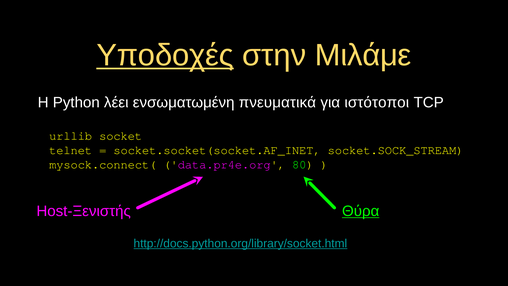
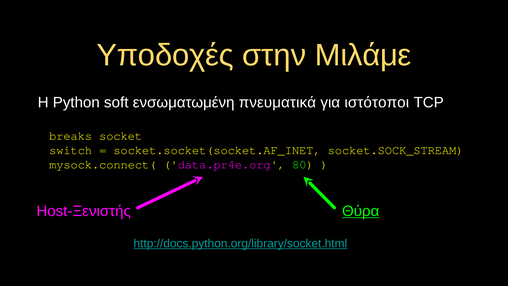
Υποδοχές underline: present -> none (165, 55)
λέει: λέει -> soft (116, 102)
urllib: urllib -> breaks (71, 136)
telnet: telnet -> switch (71, 150)
